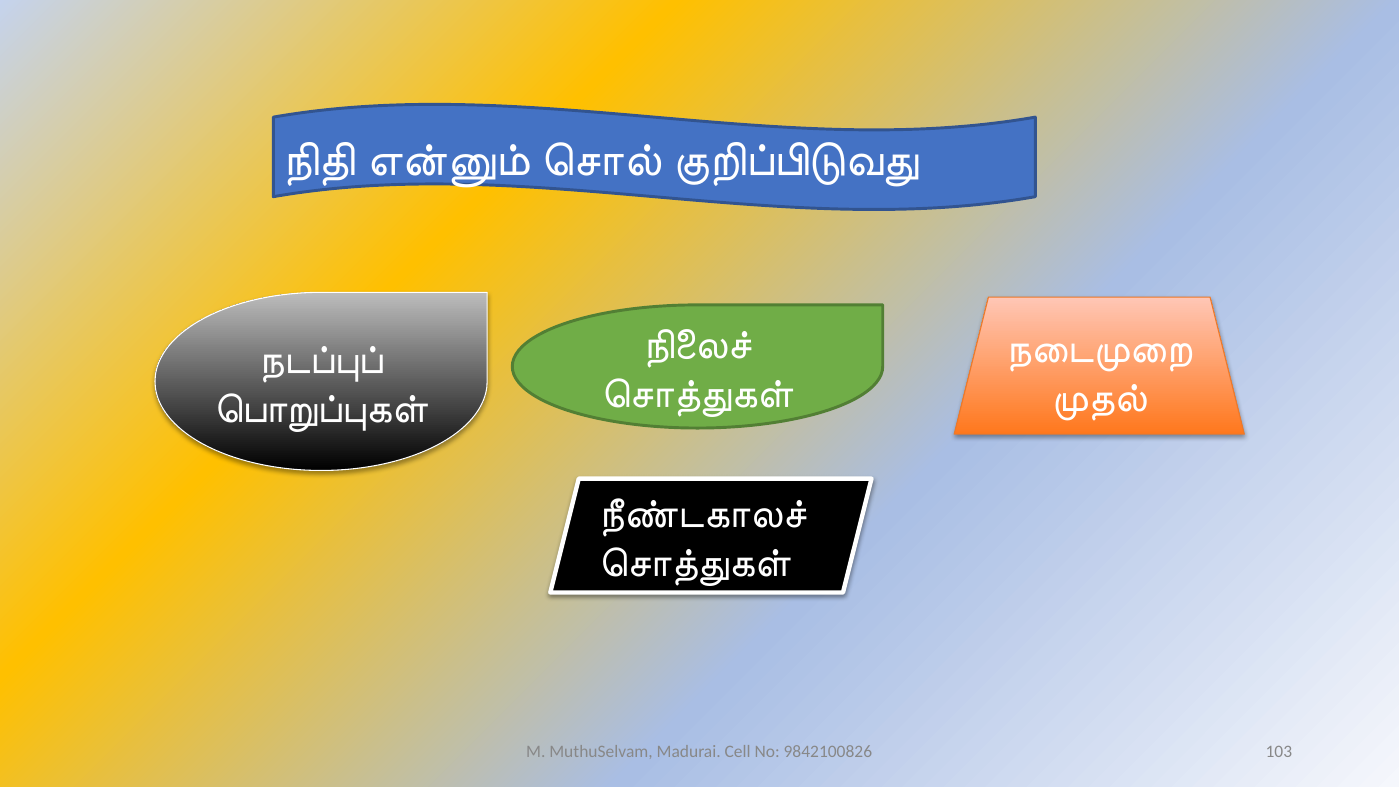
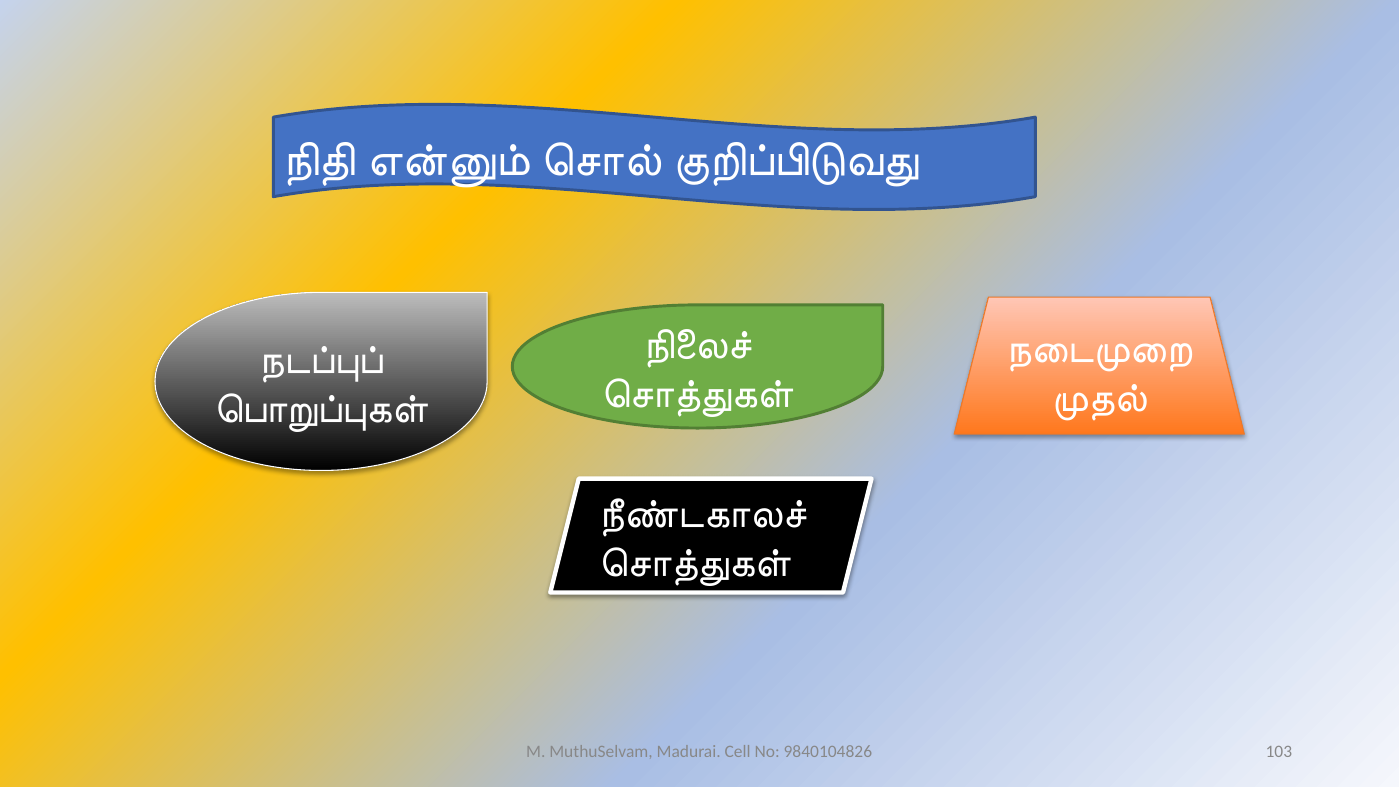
9842100826: 9842100826 -> 9840104826 (828, 751)
